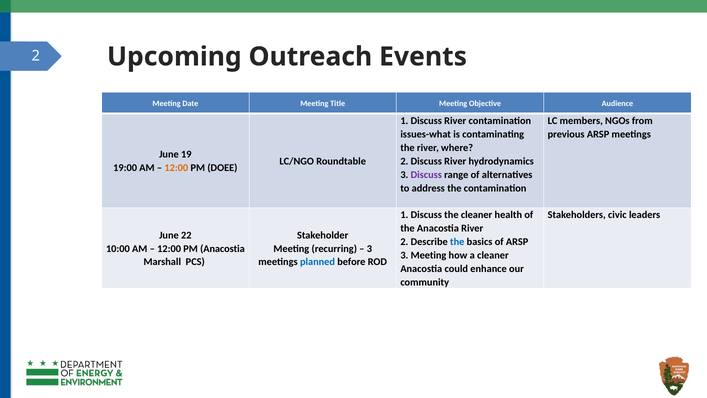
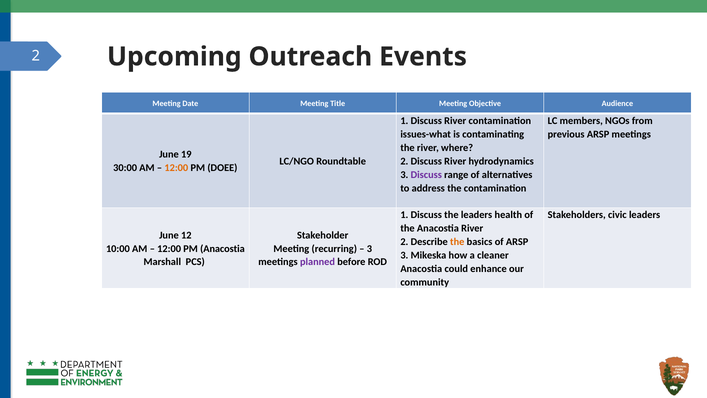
19:00: 19:00 -> 30:00 (125, 168)
the cleaner: cleaner -> leaders (477, 215)
22: 22 -> 12 (186, 235)
the colour: blue -> orange (457, 242)
3 Meeting: Meeting -> Mikeska (428, 255)
planned colour: blue -> purple (317, 262)
